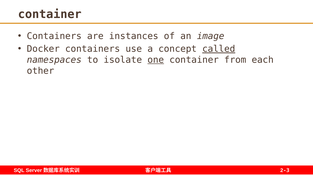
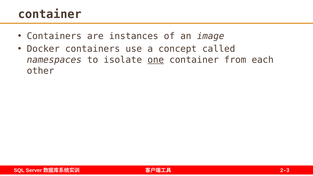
called underline: present -> none (219, 49)
